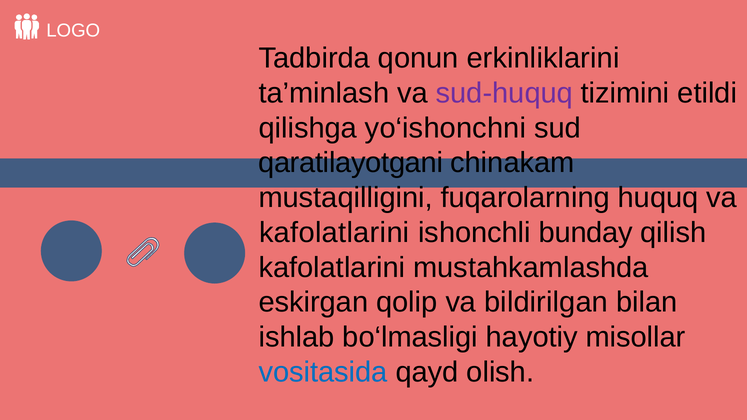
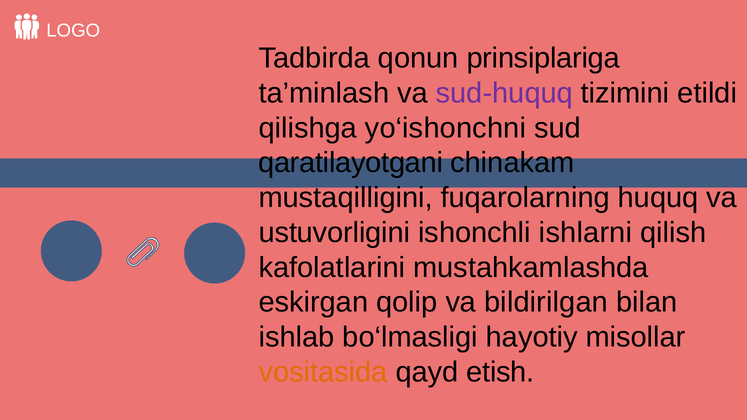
erkinliklarini: erkinliklarini -> prinsiplariga (543, 58)
kafolatlarini: kafolatlarini -> ustuvorligini (334, 233)
bunday: bunday -> ishlarni (586, 233)
vositasida colour: blue -> orange (323, 372)
olish: olish -> etish (500, 372)
